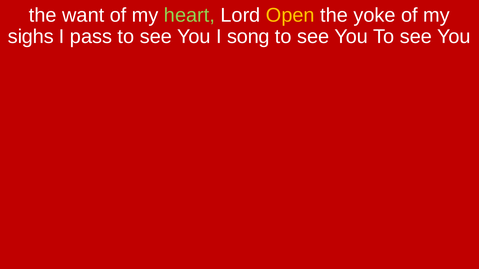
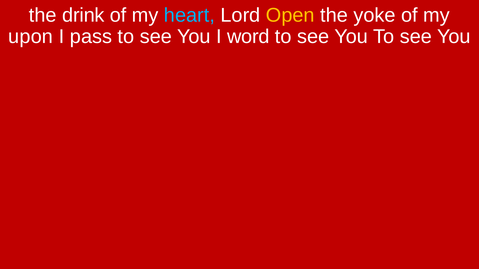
want: want -> drink (83, 15)
heart colour: light green -> light blue (189, 15)
sighs: sighs -> upon (31, 37)
song: song -> word (248, 37)
